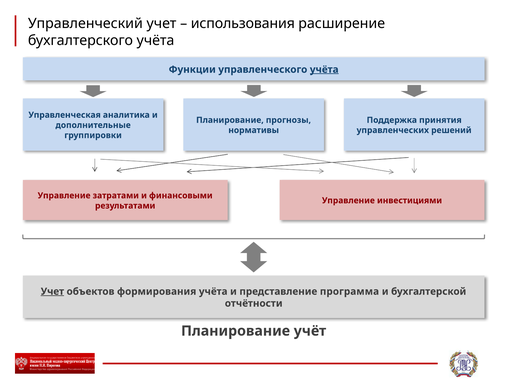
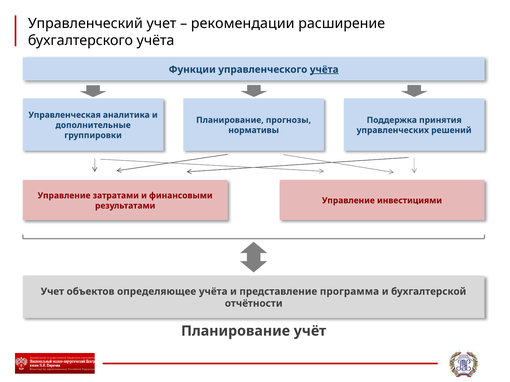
использования: использования -> рекомендации (243, 23)
Учет underline: present -> none (52, 292)
формирования: формирования -> определяющее (157, 292)
